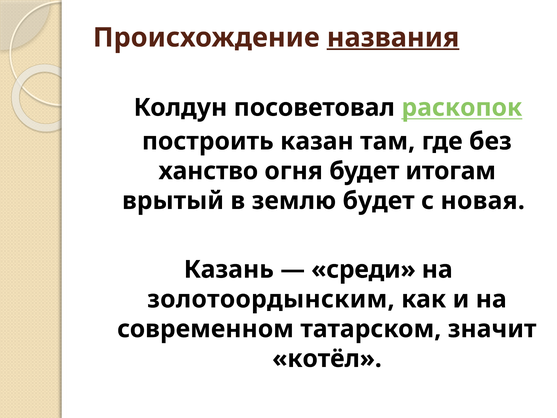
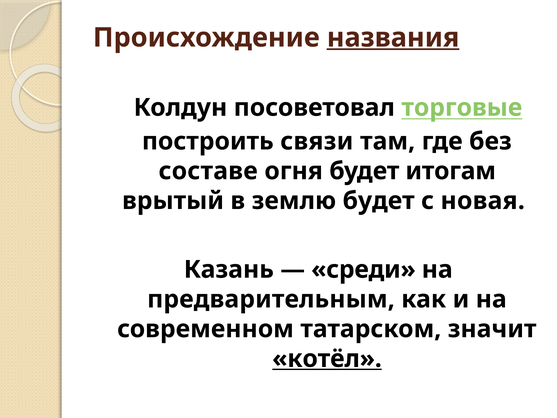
раскопок: раскопок -> торговые (462, 108)
казан: казан -> связи (317, 141)
ханство: ханство -> составе (208, 171)
золотоордынским: золотоордынским -> предварительным (271, 299)
котёл underline: none -> present (327, 359)
